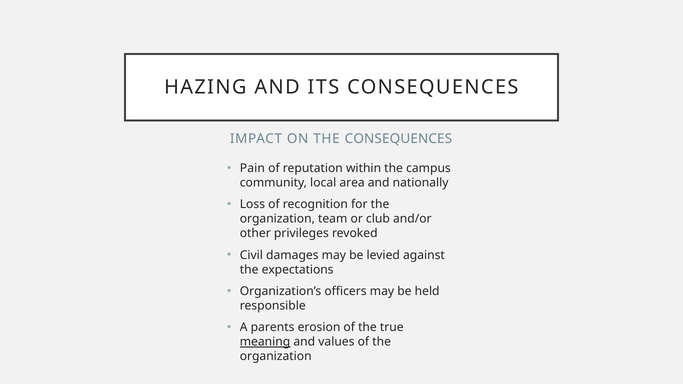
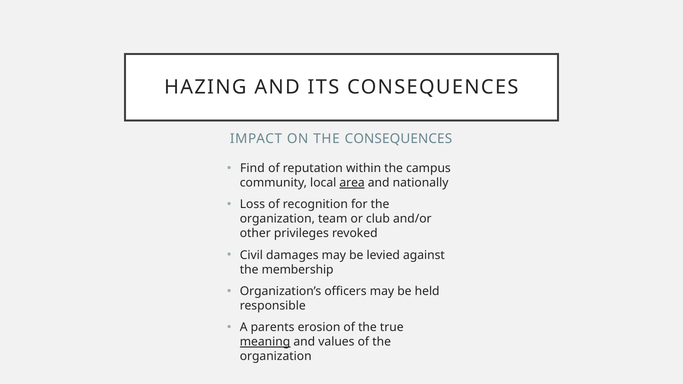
Pain: Pain -> Find (252, 168)
area underline: none -> present (352, 183)
expectations: expectations -> membership (298, 270)
